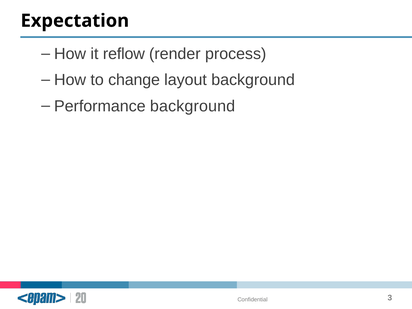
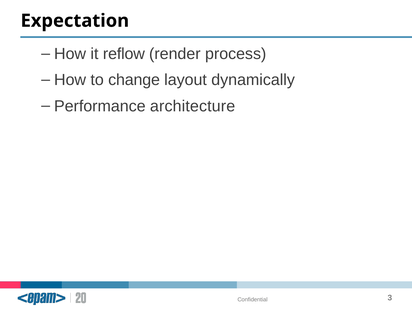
layout background: background -> dynamically (253, 80)
Performance background: background -> architecture (193, 106)
